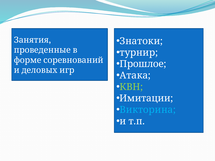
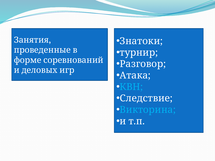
Прошлое: Прошлое -> Разговор (143, 64)
КВН colour: light green -> light blue (131, 87)
Имитации: Имитации -> Следствие (146, 98)
